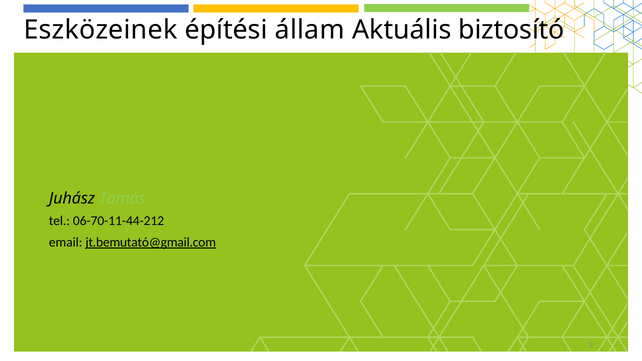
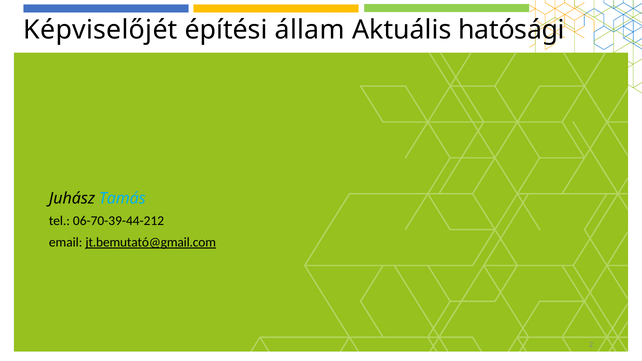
Eszközeinek: Eszközeinek -> Képviselőjét (101, 30)
biztosító: biztosító -> hatósági (512, 30)
Tamás colour: light green -> light blue (122, 198)
06-70-11-44-212: 06-70-11-44-212 -> 06-70-39-44-212 (119, 221)
